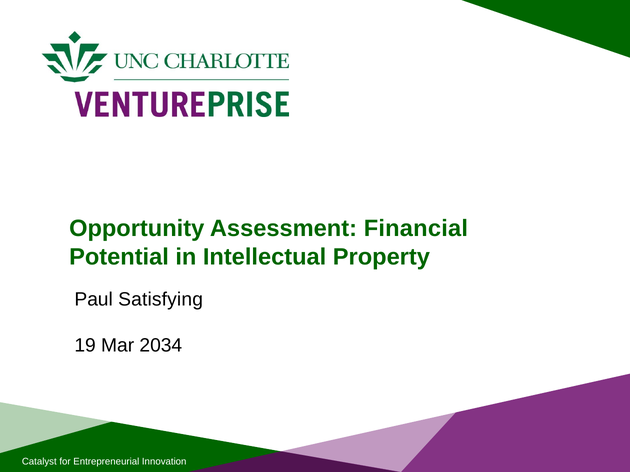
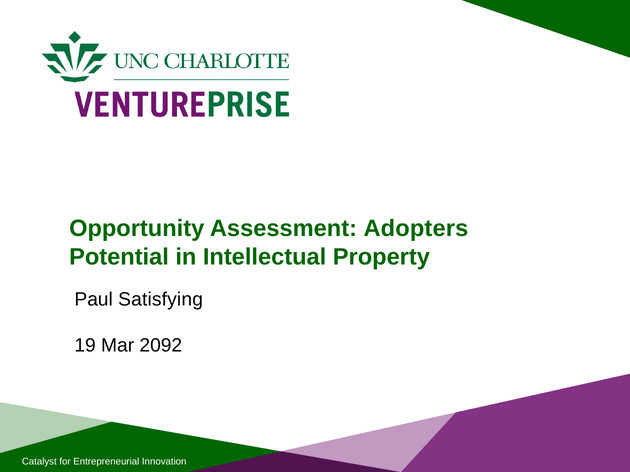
Financial: Financial -> Adopters (416, 229)
2034: 2034 -> 2092 (161, 346)
